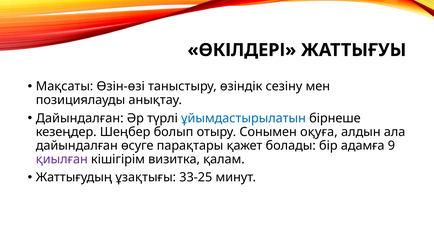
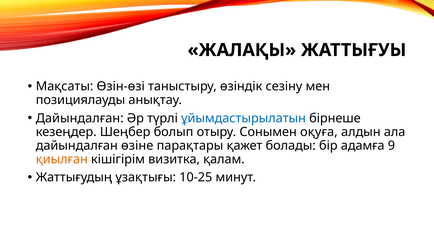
ӨКІЛДЕРІ: ӨКІЛДЕРІ -> ЖАЛАҚЫ (242, 50)
өсуге: өсуге -> өзіне (137, 146)
қиылған colour: purple -> orange (62, 159)
33-25: 33-25 -> 10-25 (196, 177)
